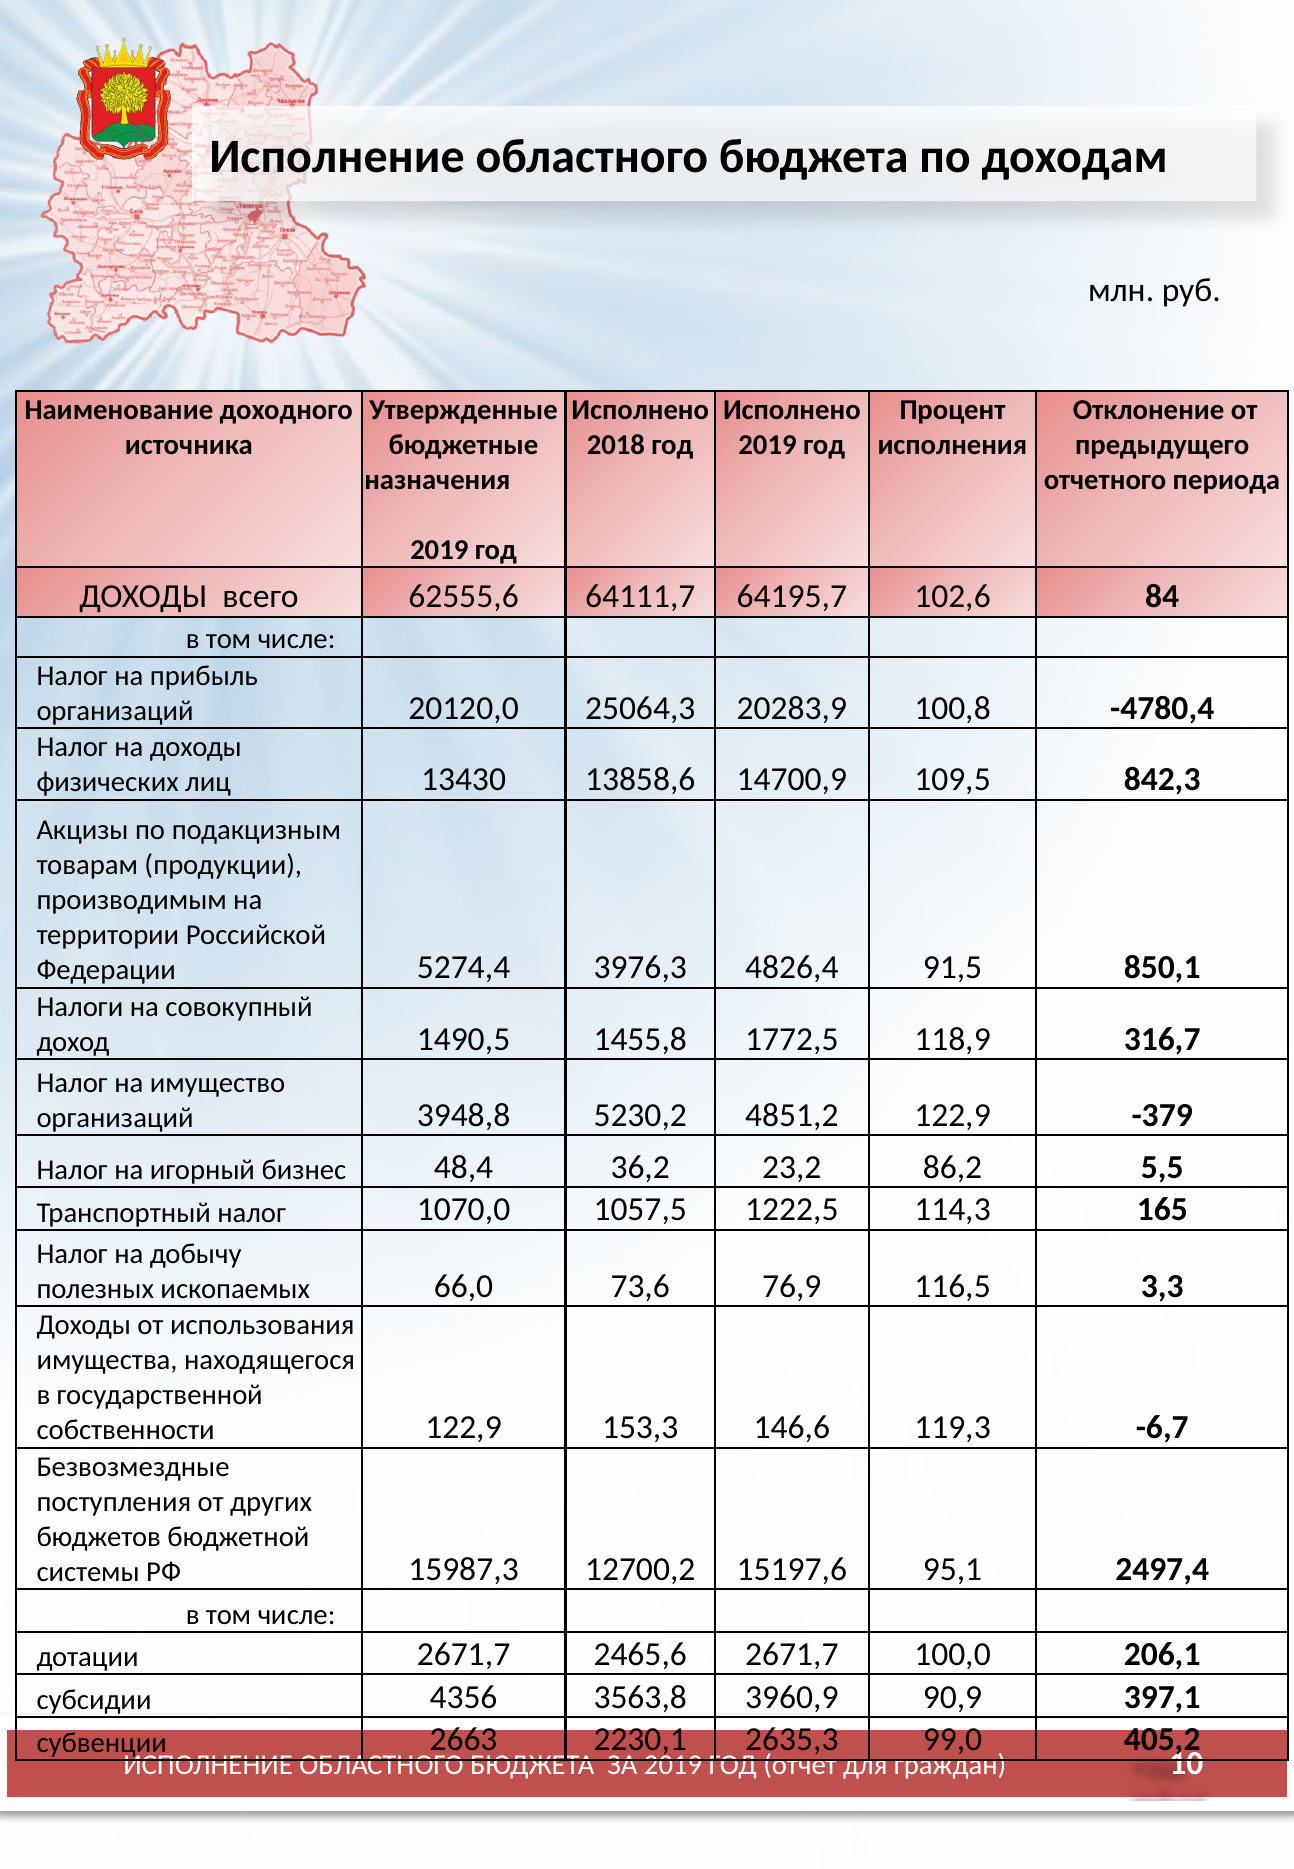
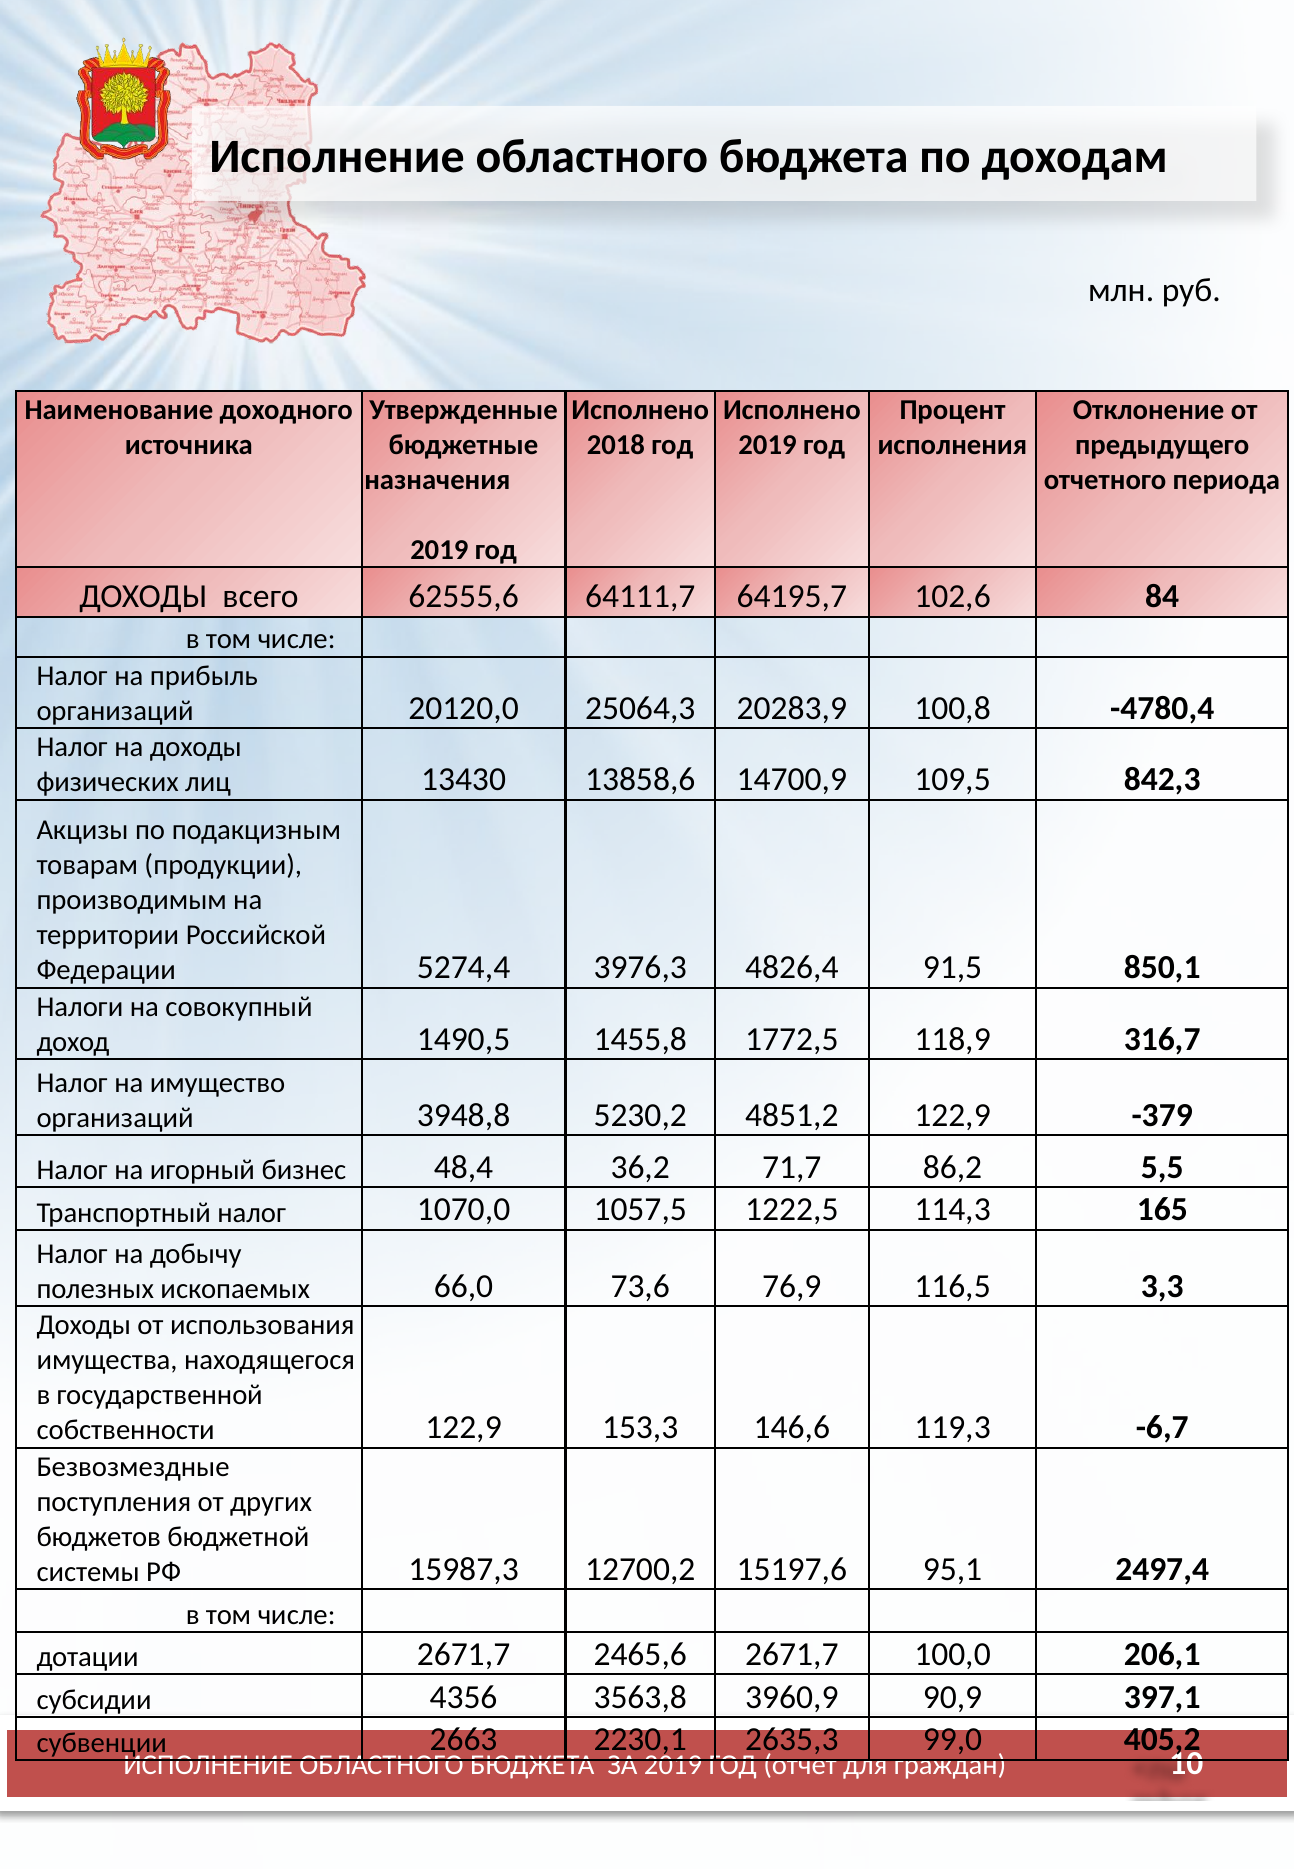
23,2: 23,2 -> 71,7 (792, 1167)
